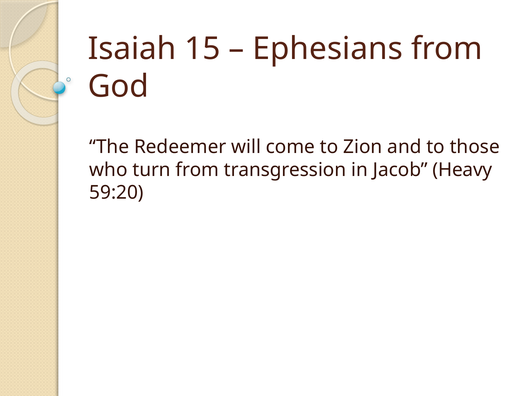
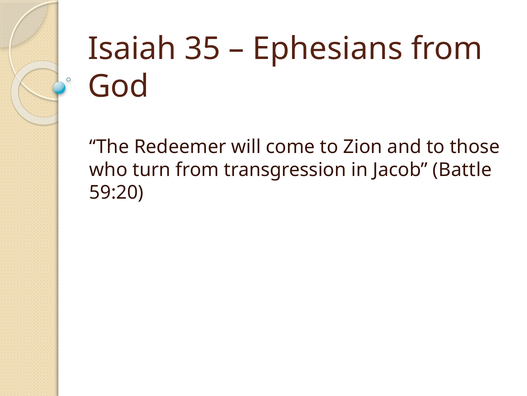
15: 15 -> 35 (202, 49)
Heavy: Heavy -> Battle (462, 169)
